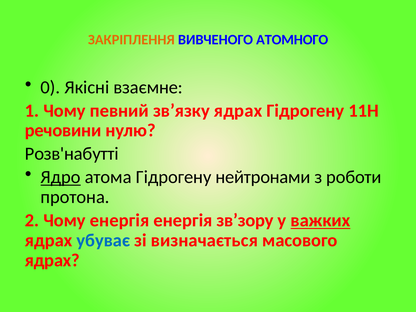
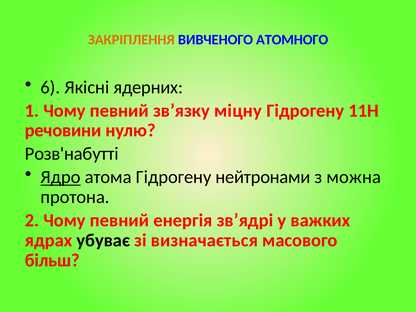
0: 0 -> 6 (50, 87)
взаємне: взаємне -> ядерних (148, 87)
зв’язку ядрах: ядрах -> міцну (238, 111)
роботи: роботи -> можна (354, 177)
2 Чому енергія: енергія -> певний (120, 220)
зв’зору: зв’зору -> зв’ядрі (245, 220)
важких underline: present -> none (320, 220)
убуває colour: blue -> black (103, 240)
ядрах: ядрах -> більш (52, 260)
